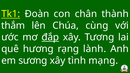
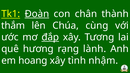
Đoàn underline: none -> present (37, 14)
sương: sương -> hoang (33, 61)
mạng: mạng -> nhậm (103, 61)
